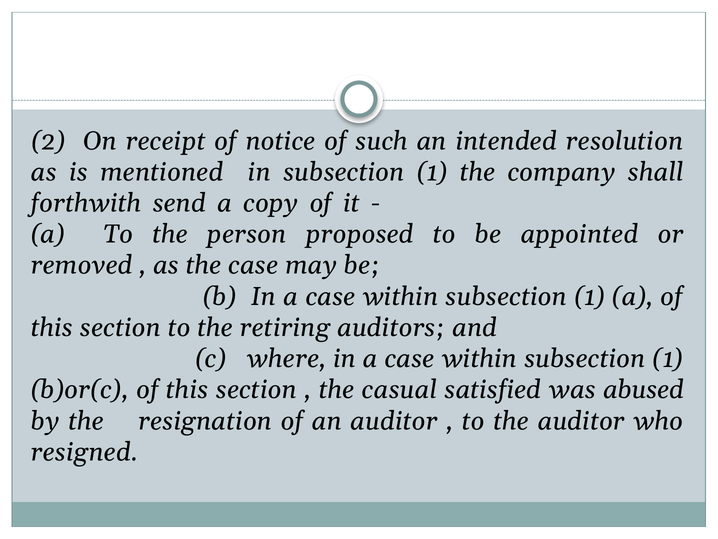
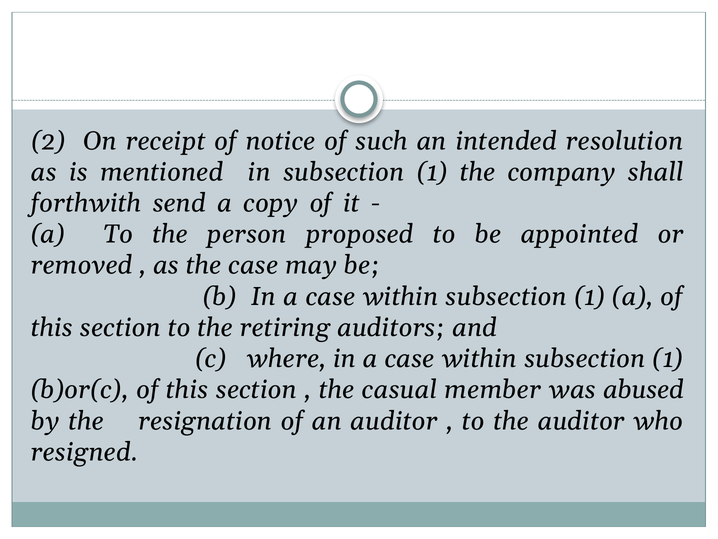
satisfied: satisfied -> member (493, 390)
